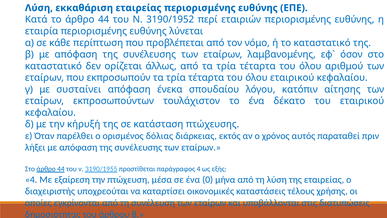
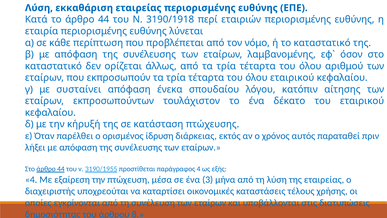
3190/1952: 3190/1952 -> 3190/1918 (170, 20)
δόλιας: δόλιας -> ίδρυση (160, 136)
0: 0 -> 3 (208, 179)
